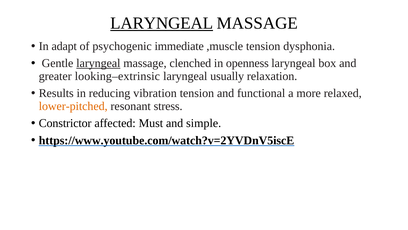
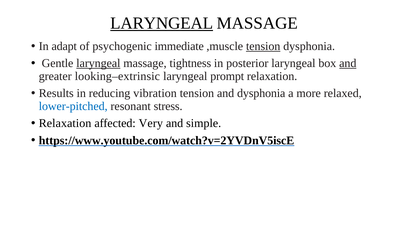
tension underline: none -> present (263, 46)
clenched: clenched -> tightness (190, 63)
openness: openness -> posterior (247, 63)
and underline: none -> present (348, 63)
usually: usually -> prompt (227, 76)
and functional: functional -> dysphonia (261, 93)
lower‐pitched colour: orange -> blue (73, 106)
Constrictor: Constrictor -> Relaxation (65, 123)
Must: Must -> Very (151, 123)
